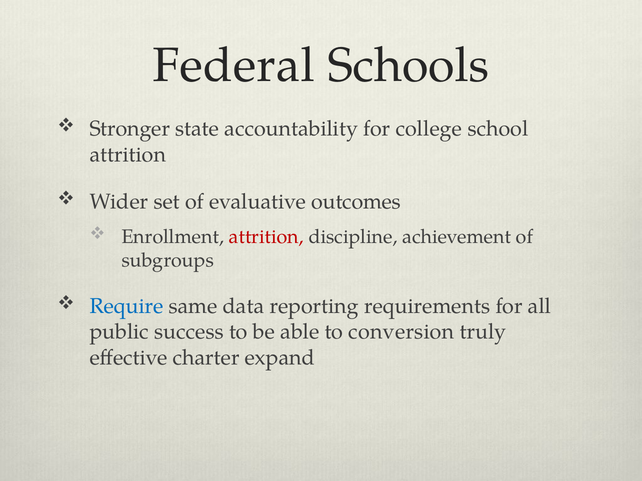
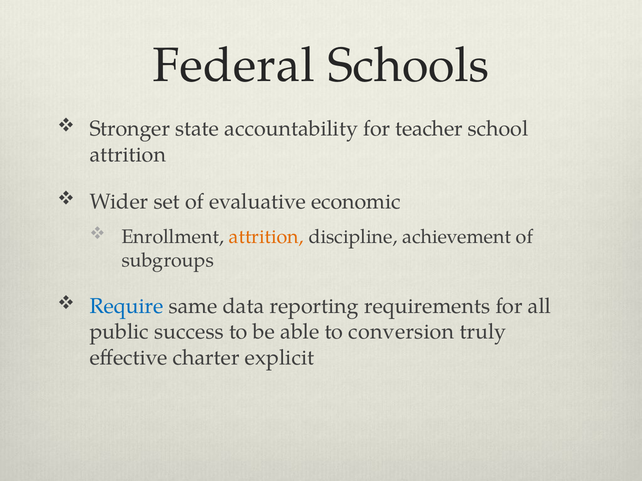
college: college -> teacher (429, 129)
outcomes: outcomes -> economic (356, 202)
attrition colour: red -> orange (266, 237)
expand: expand -> explicit (280, 358)
